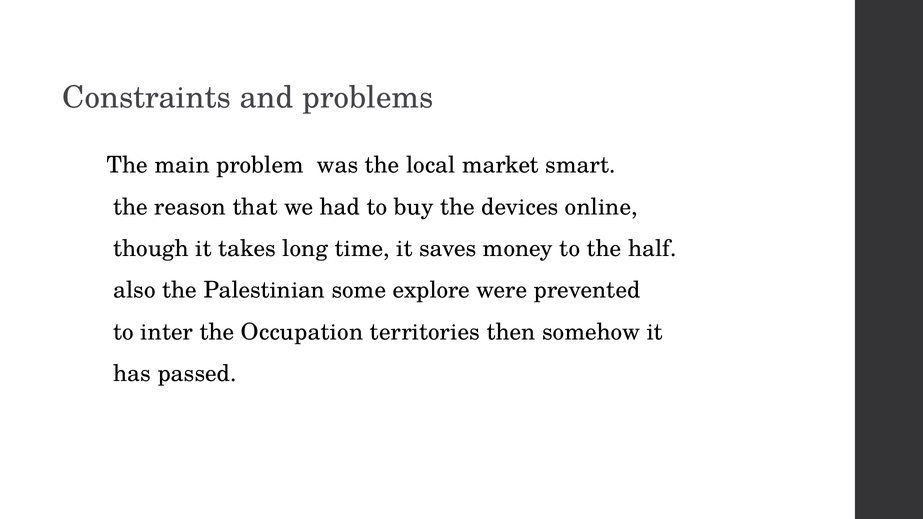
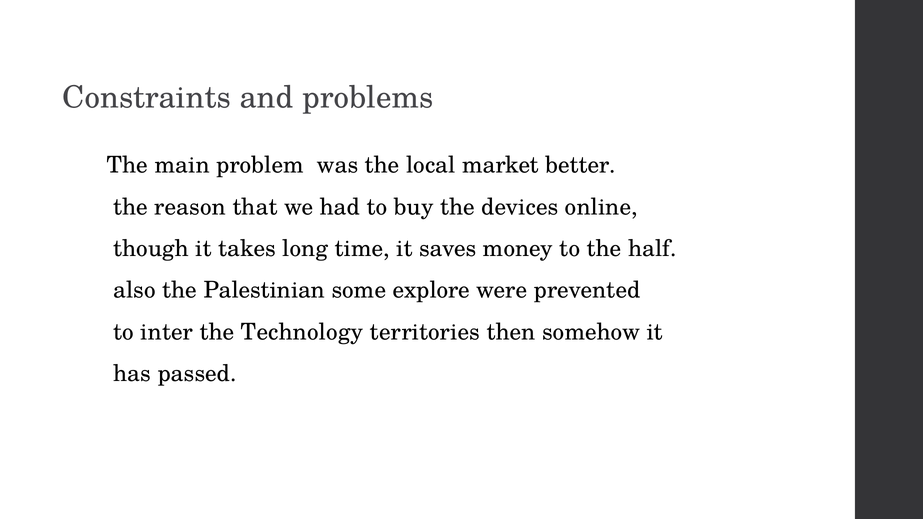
smart: smart -> better (581, 165)
Occupation: Occupation -> Technology (302, 332)
